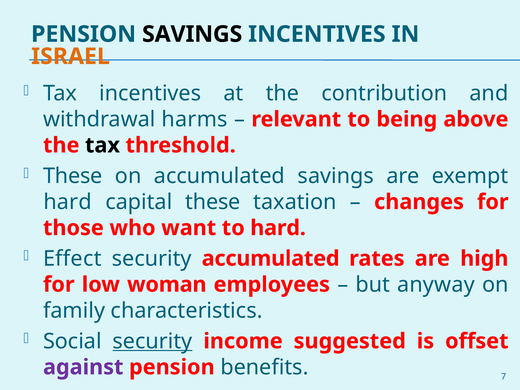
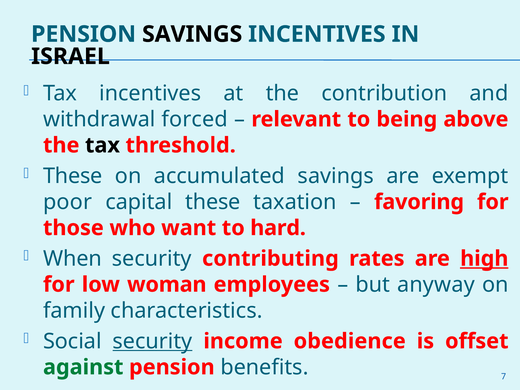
ISRAEL colour: orange -> black (70, 56)
harms: harms -> forced (195, 119)
hard: hard -> poor (68, 202)
changes: changes -> favoring (419, 202)
Effect: Effect -> When (72, 259)
security accumulated: accumulated -> contributing (270, 259)
high underline: none -> present (484, 259)
suggested: suggested -> obedience (350, 341)
against colour: purple -> green (83, 367)
